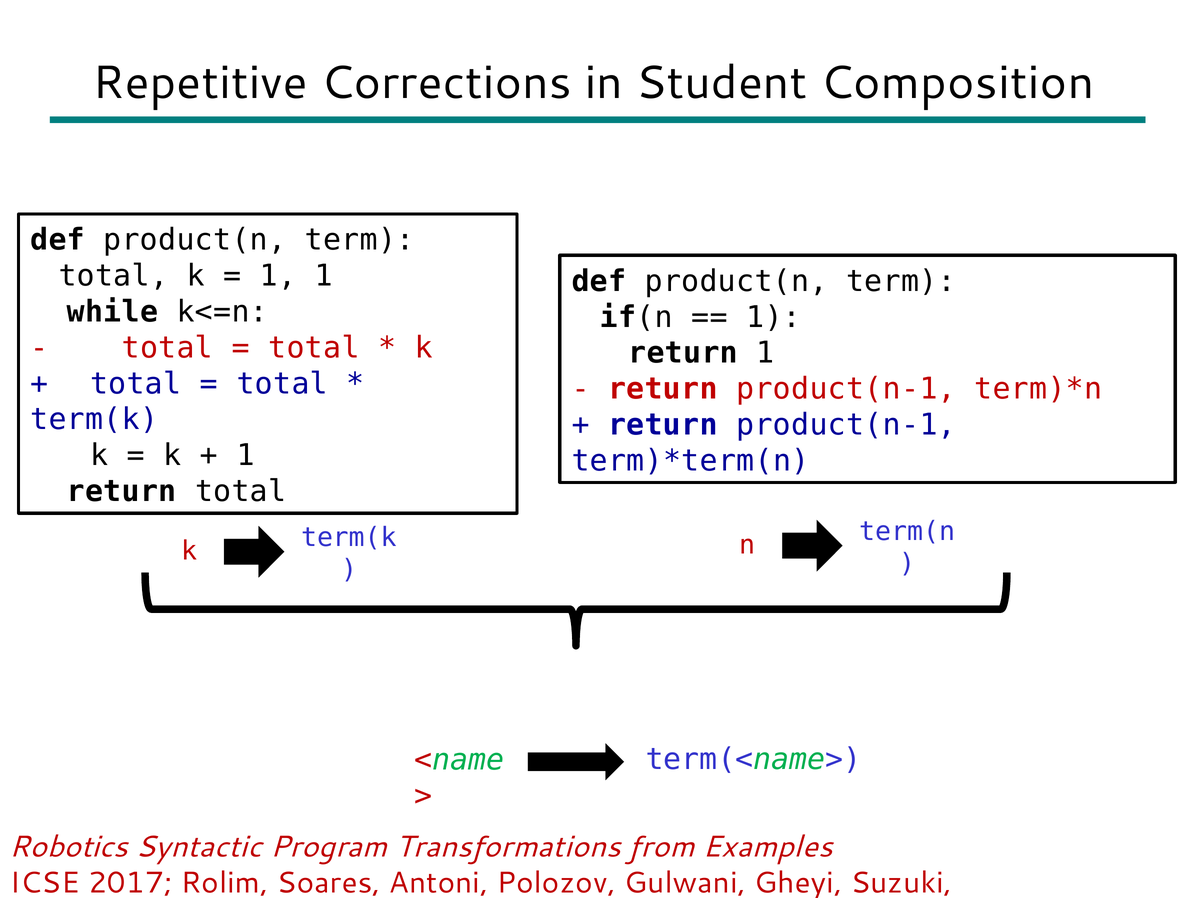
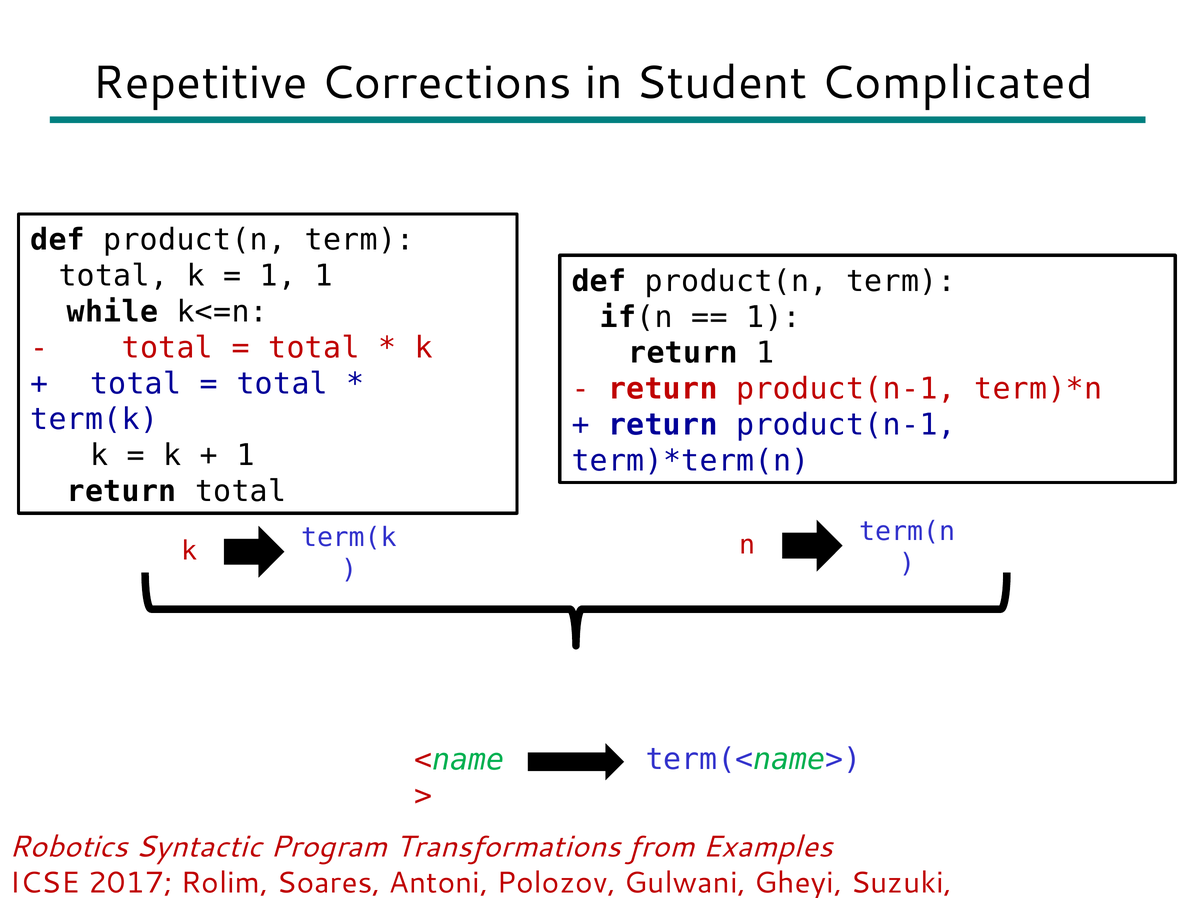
Composition: Composition -> Complicated (957, 83)
